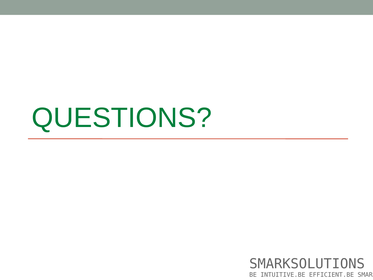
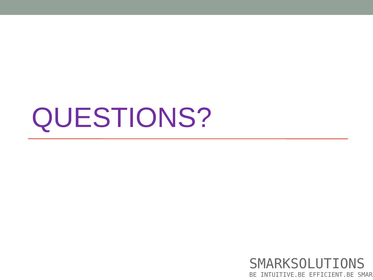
QUESTIONS colour: green -> purple (122, 118)
